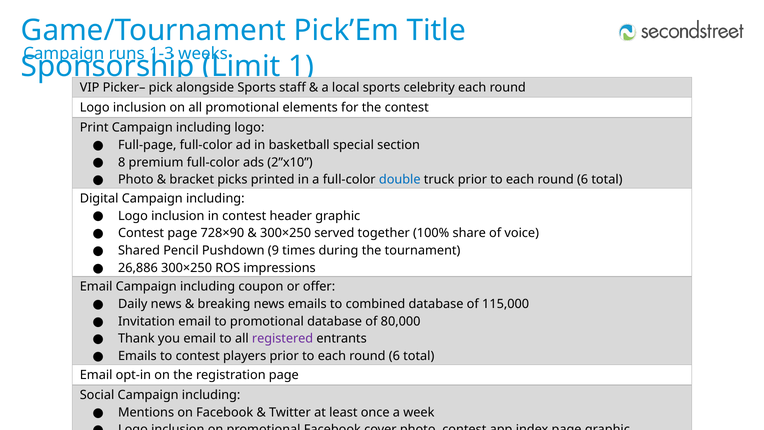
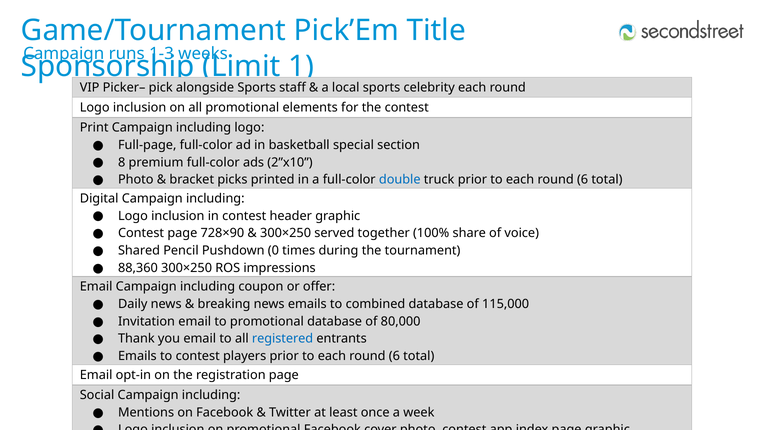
9: 9 -> 0 (273, 250)
26,886: 26,886 -> 88,360 (138, 268)
registered colour: purple -> blue (283, 339)
